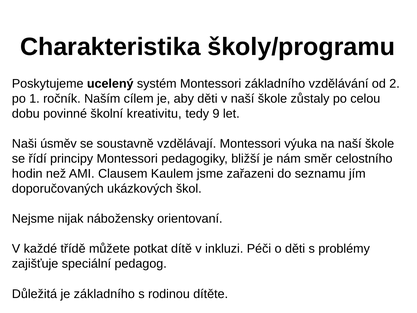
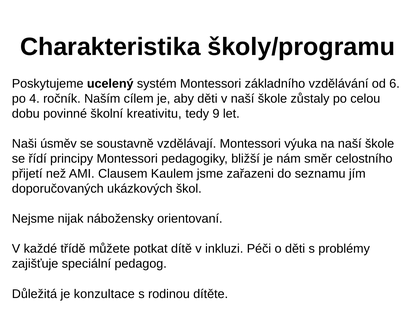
2: 2 -> 6 (395, 83)
1: 1 -> 4 (35, 98)
hodin: hodin -> přijetí (27, 174)
je základního: základního -> konzultace (104, 294)
